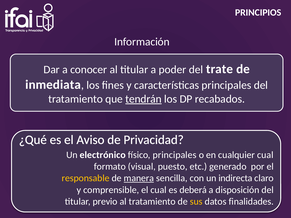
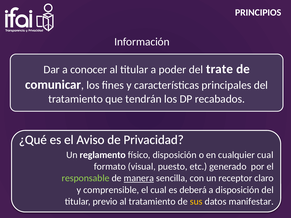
inmediata: inmediata -> comunicar (53, 85)
tendrán underline: present -> none (143, 99)
electrónico: electrónico -> reglamento (103, 155)
físico principales: principales -> disposición (175, 155)
responsable colour: yellow -> light green (86, 178)
indirecta: indirecta -> receptor (235, 178)
finalidades: finalidades -> manifestar (251, 202)
